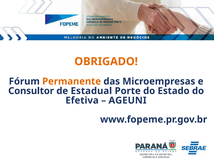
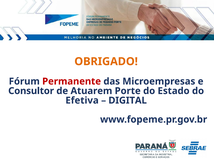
Permanente colour: orange -> red (72, 81)
Estadual: Estadual -> Atuarem (91, 91)
AGEUNI: AGEUNI -> DIGITAL (128, 100)
